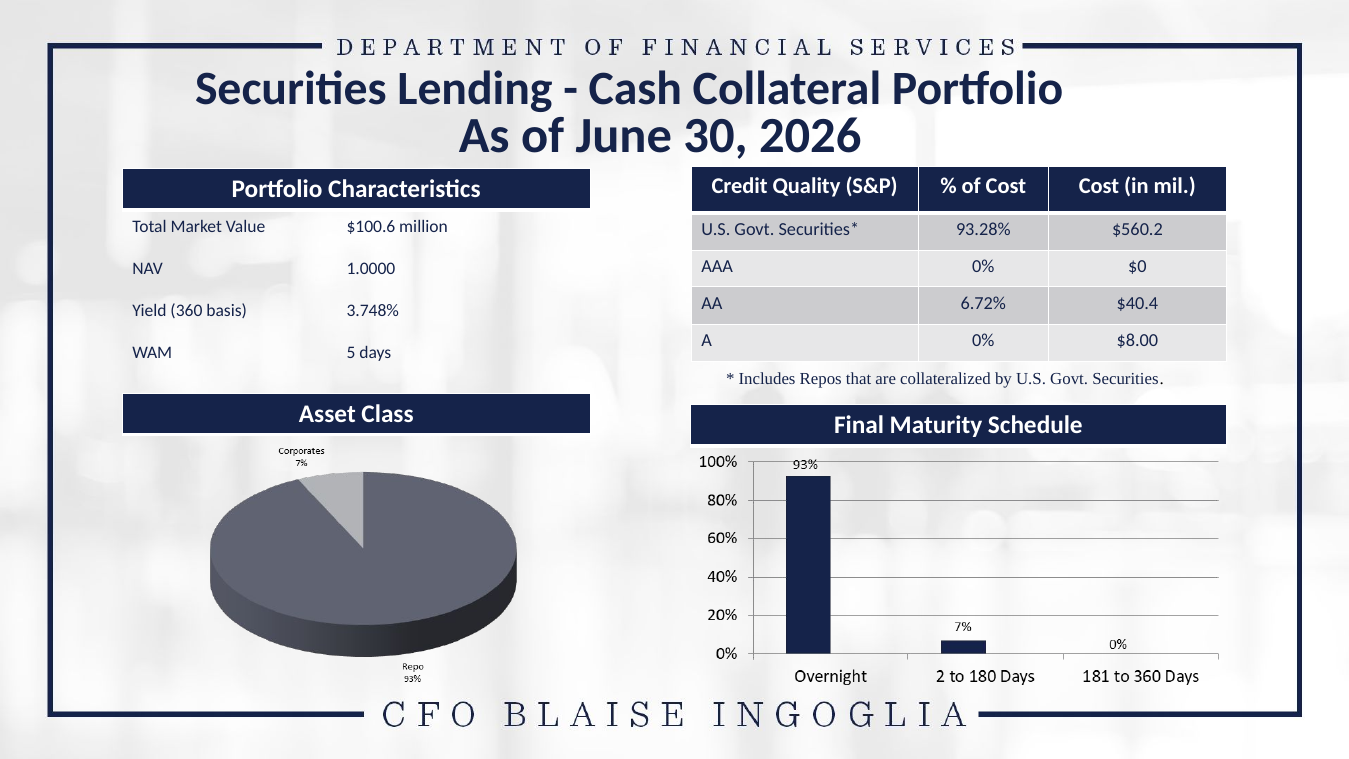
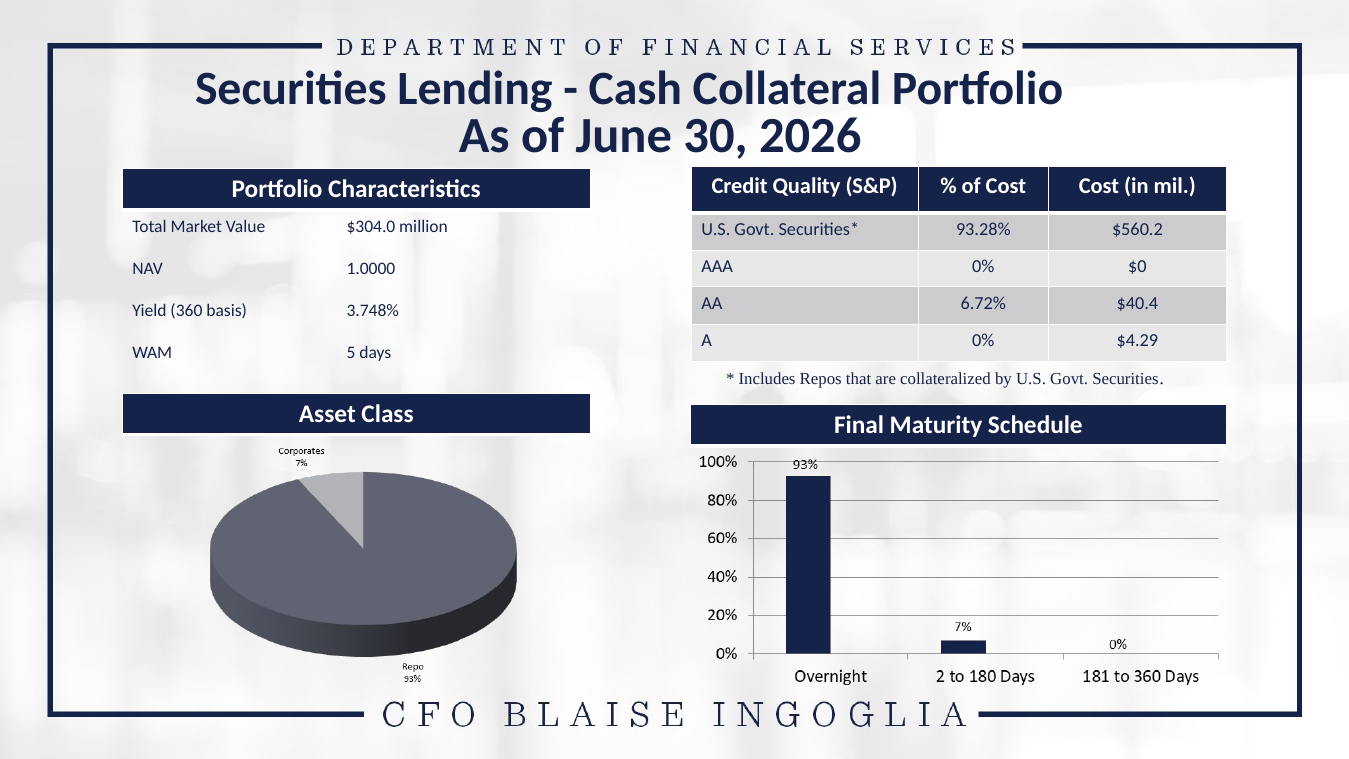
$100.6: $100.6 -> $304.0 (371, 226)
$8.00: $8.00 -> $4.29 (1137, 341)
